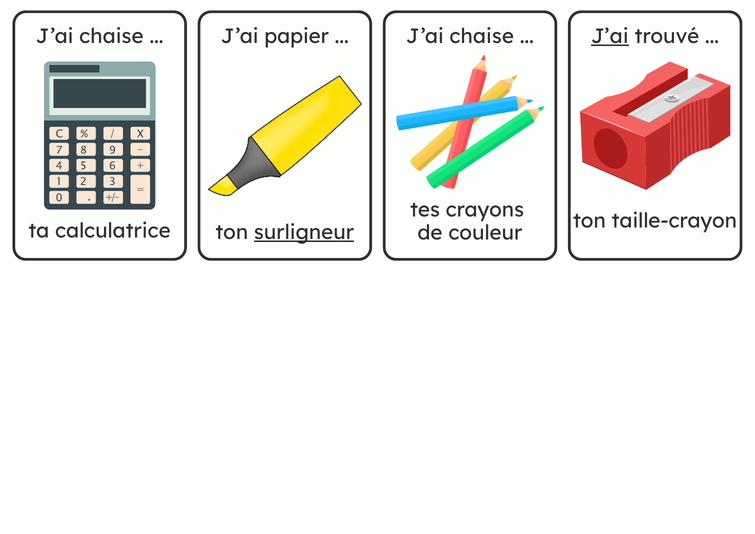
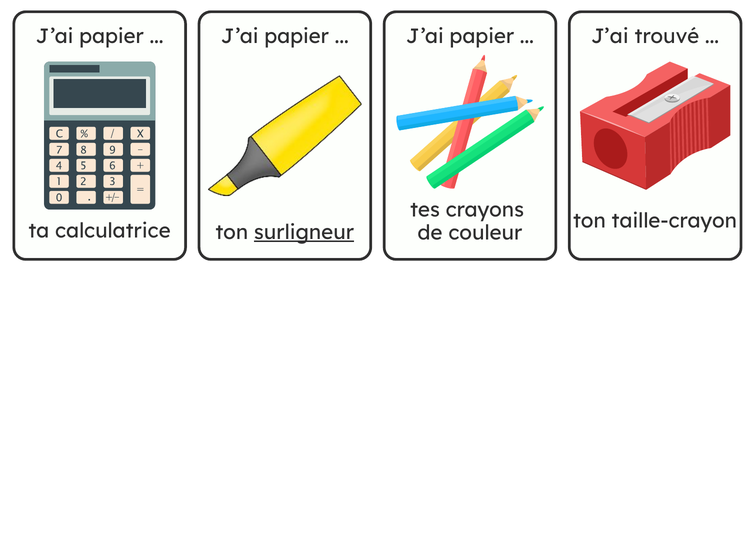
chaise: chaise -> papier (112, 36)
chaise: chaise -> papier (482, 36)
J’ai underline: present -> none (610, 36)
